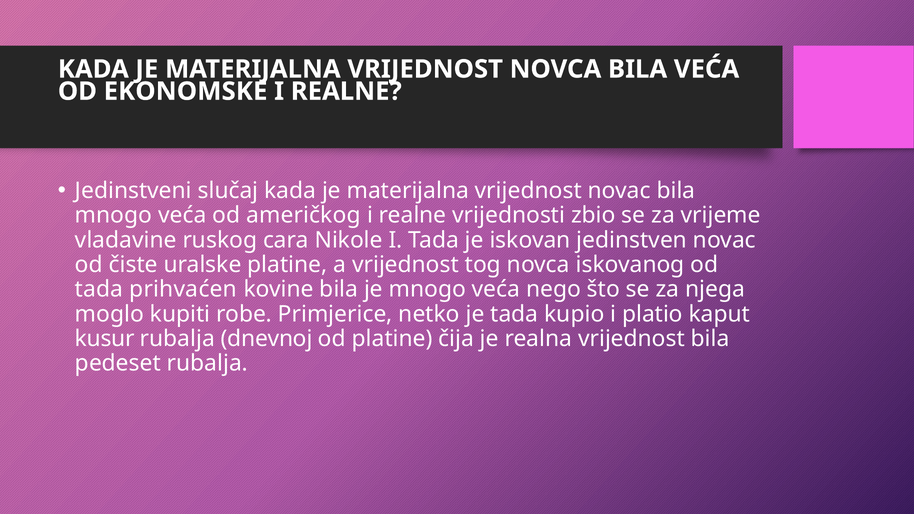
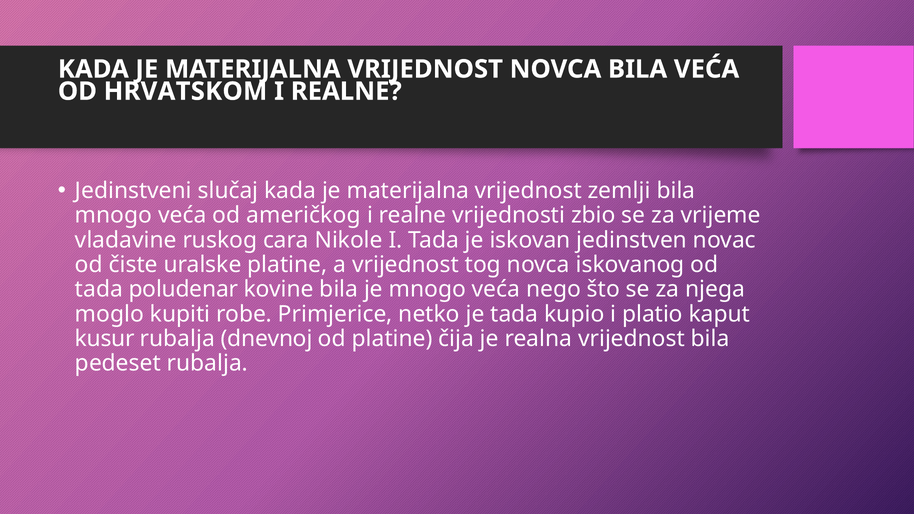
EKONOMSKE: EKONOMSKE -> HRVATSKOM (185, 91)
vrijednost novac: novac -> zemlji (619, 191)
prihvaćen: prihvaćen -> poludenar (183, 289)
